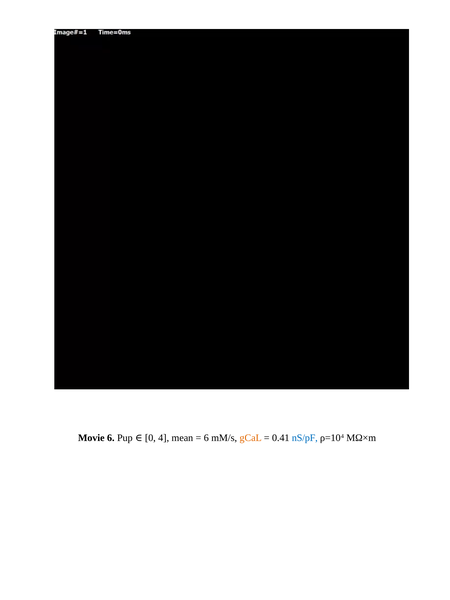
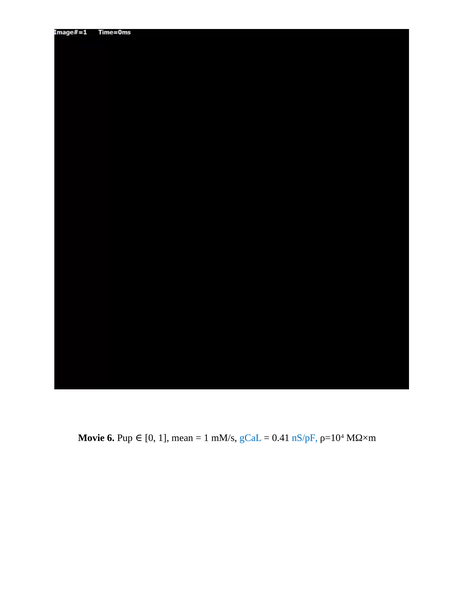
0 4: 4 -> 1 (164, 438)
6: 6 -> 1 (206, 438)
gCaL colour: orange -> blue (251, 438)
